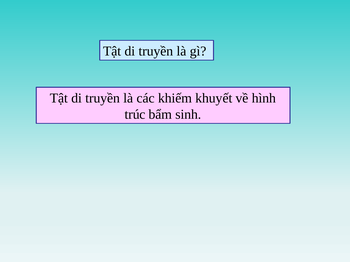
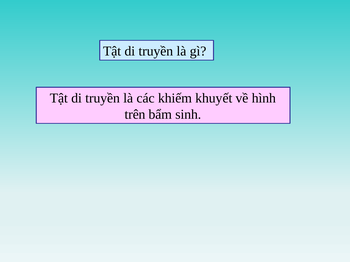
trúc: trúc -> trên (135, 115)
